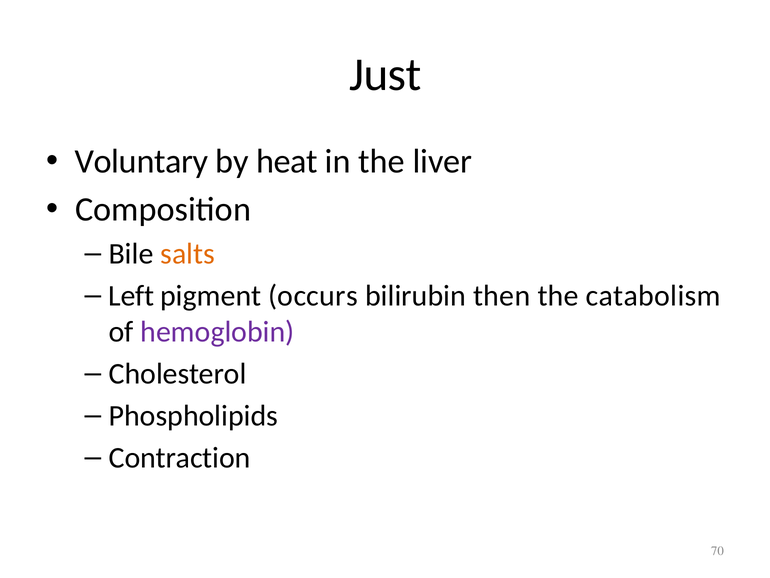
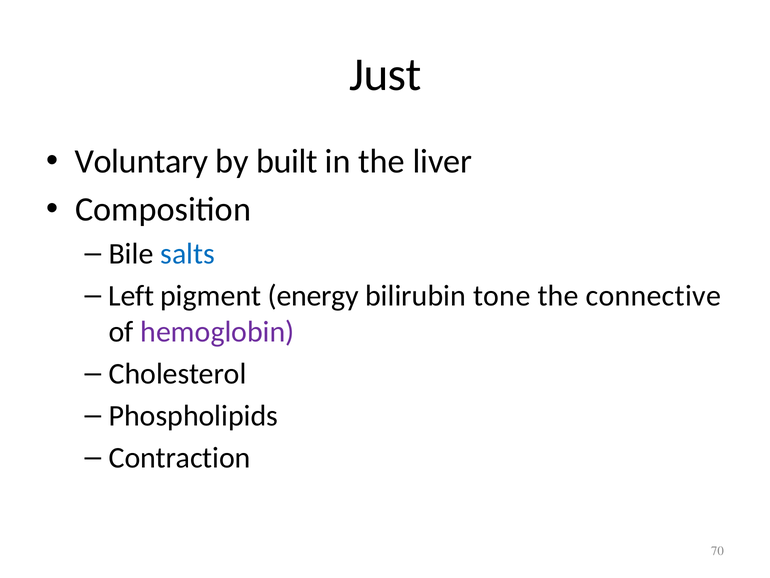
heat: heat -> built (287, 162)
salts colour: orange -> blue (188, 254)
occurs: occurs -> energy (313, 296)
then: then -> tone (502, 296)
catabolism: catabolism -> connective (653, 296)
